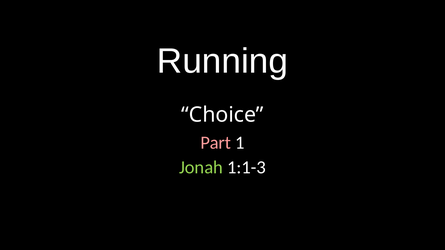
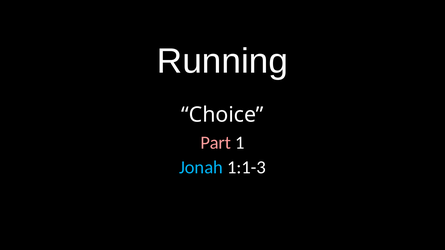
Jonah colour: light green -> light blue (201, 168)
